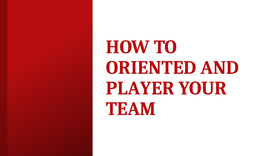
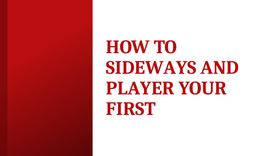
ORIENTED: ORIENTED -> SIDEWAYS (151, 68)
TEAM: TEAM -> FIRST (131, 109)
